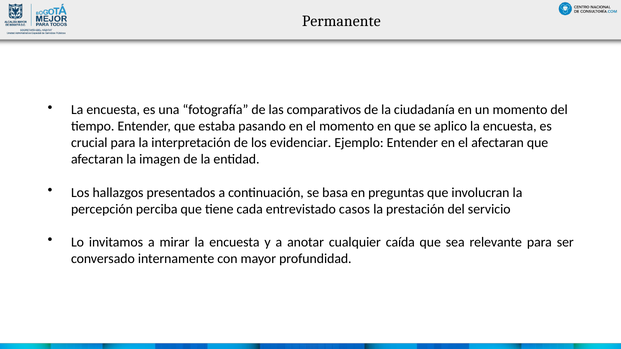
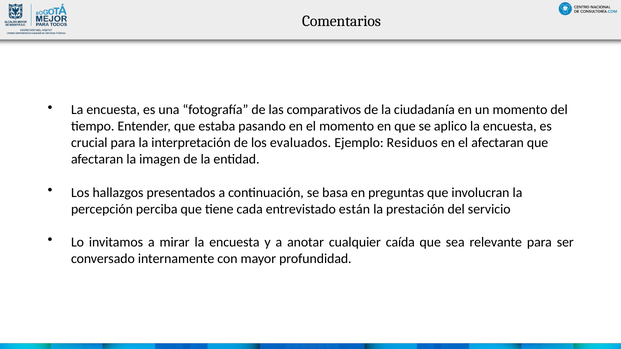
Permanente: Permanente -> Comentarios (341, 21)
evidenciar: evidenciar -> evaluados (301, 143)
Ejemplo Entender: Entender -> Residuos (412, 143)
casos: casos -> están (354, 209)
